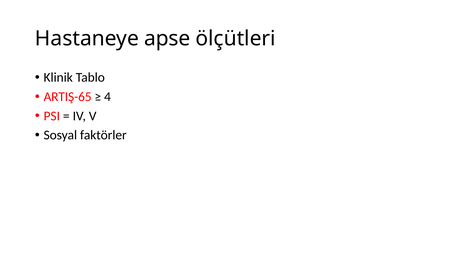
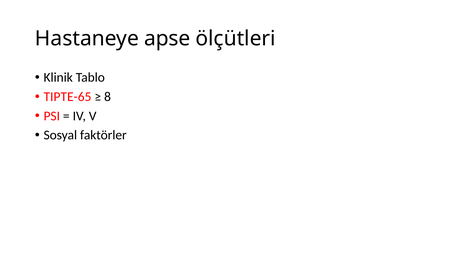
ARTIŞ-65: ARTIŞ-65 -> TIPTE-65 (68, 97)
4: 4 -> 8 (108, 97)
